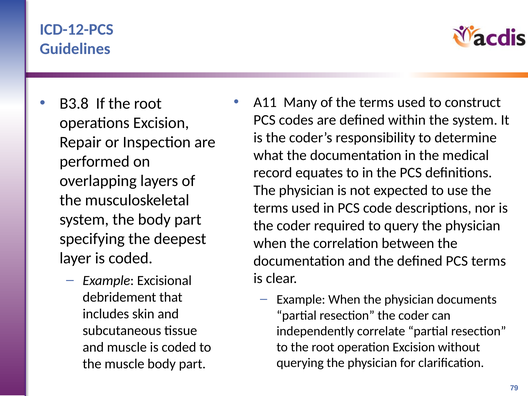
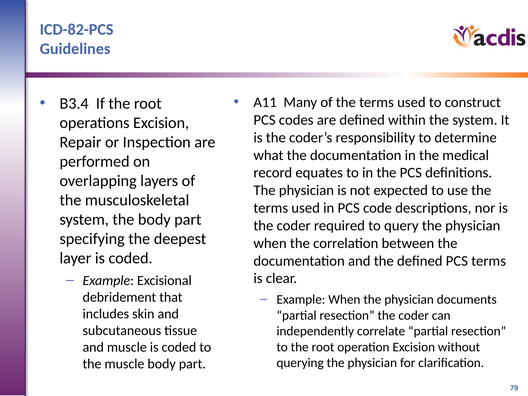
ICD-12-PCS: ICD-12-PCS -> ICD-82-PCS (77, 29)
B3.8: B3.8 -> B3.4 (74, 103)
